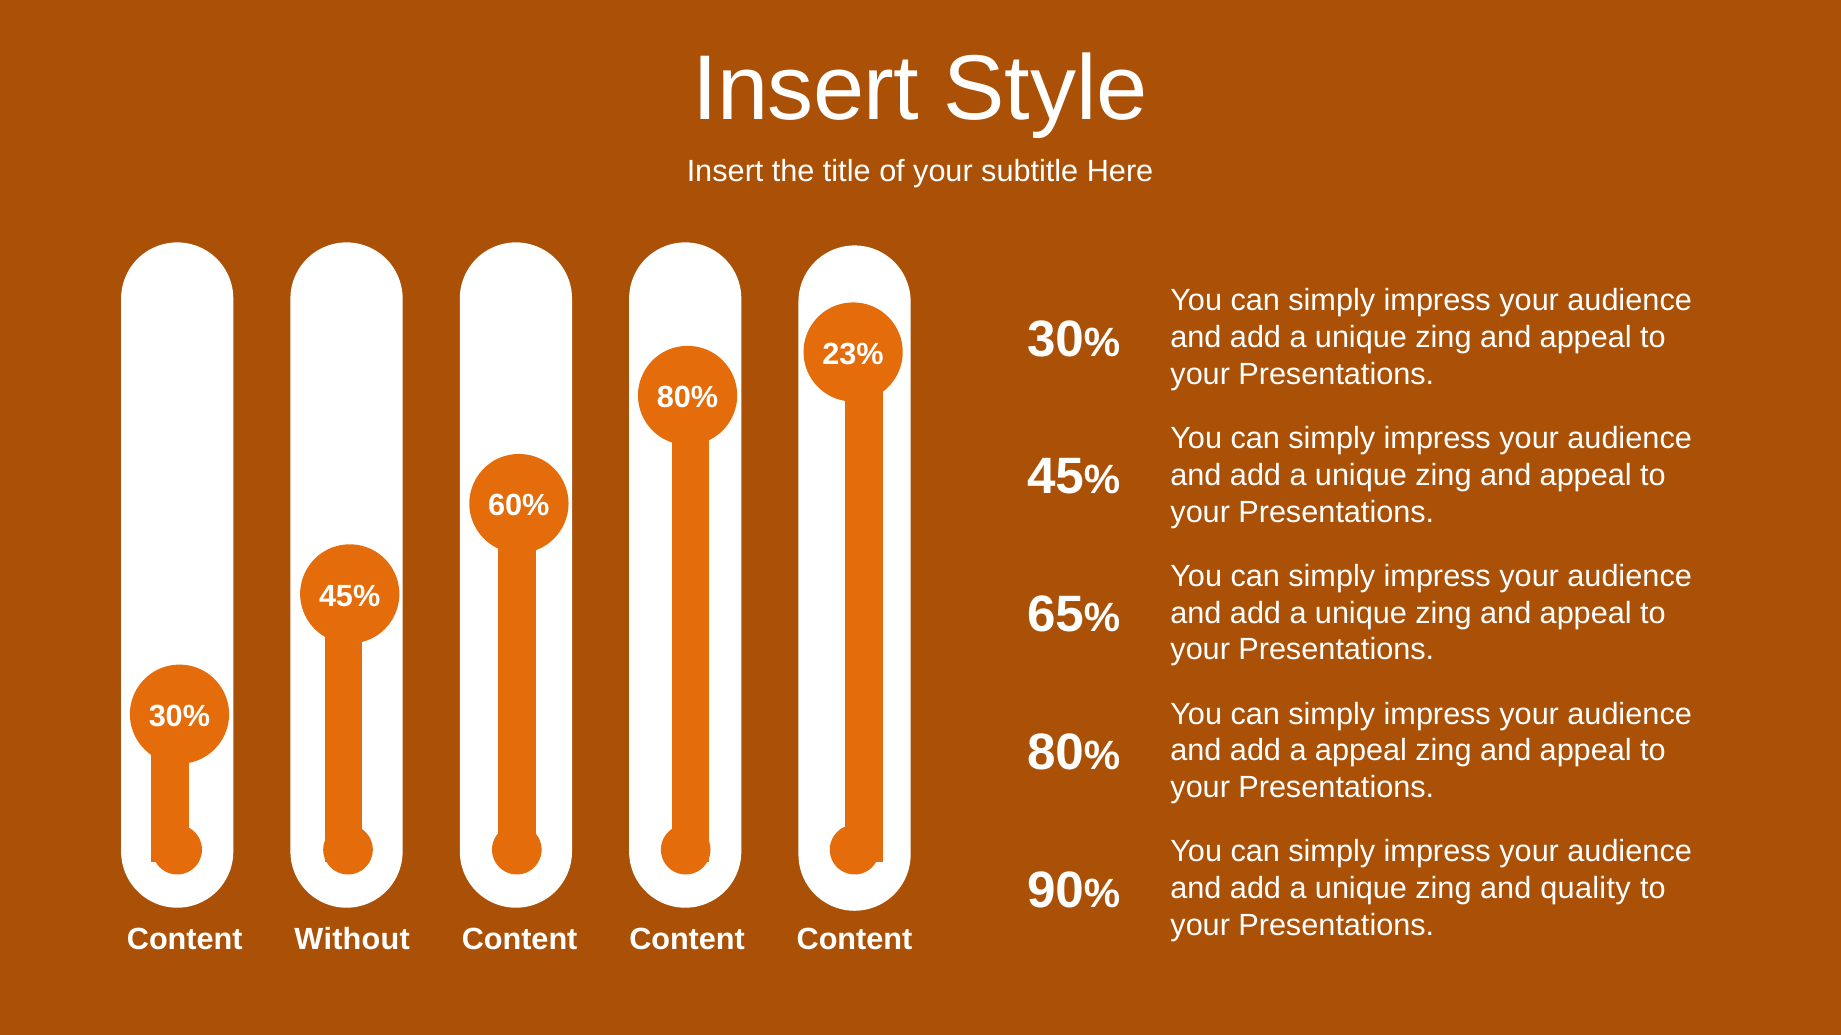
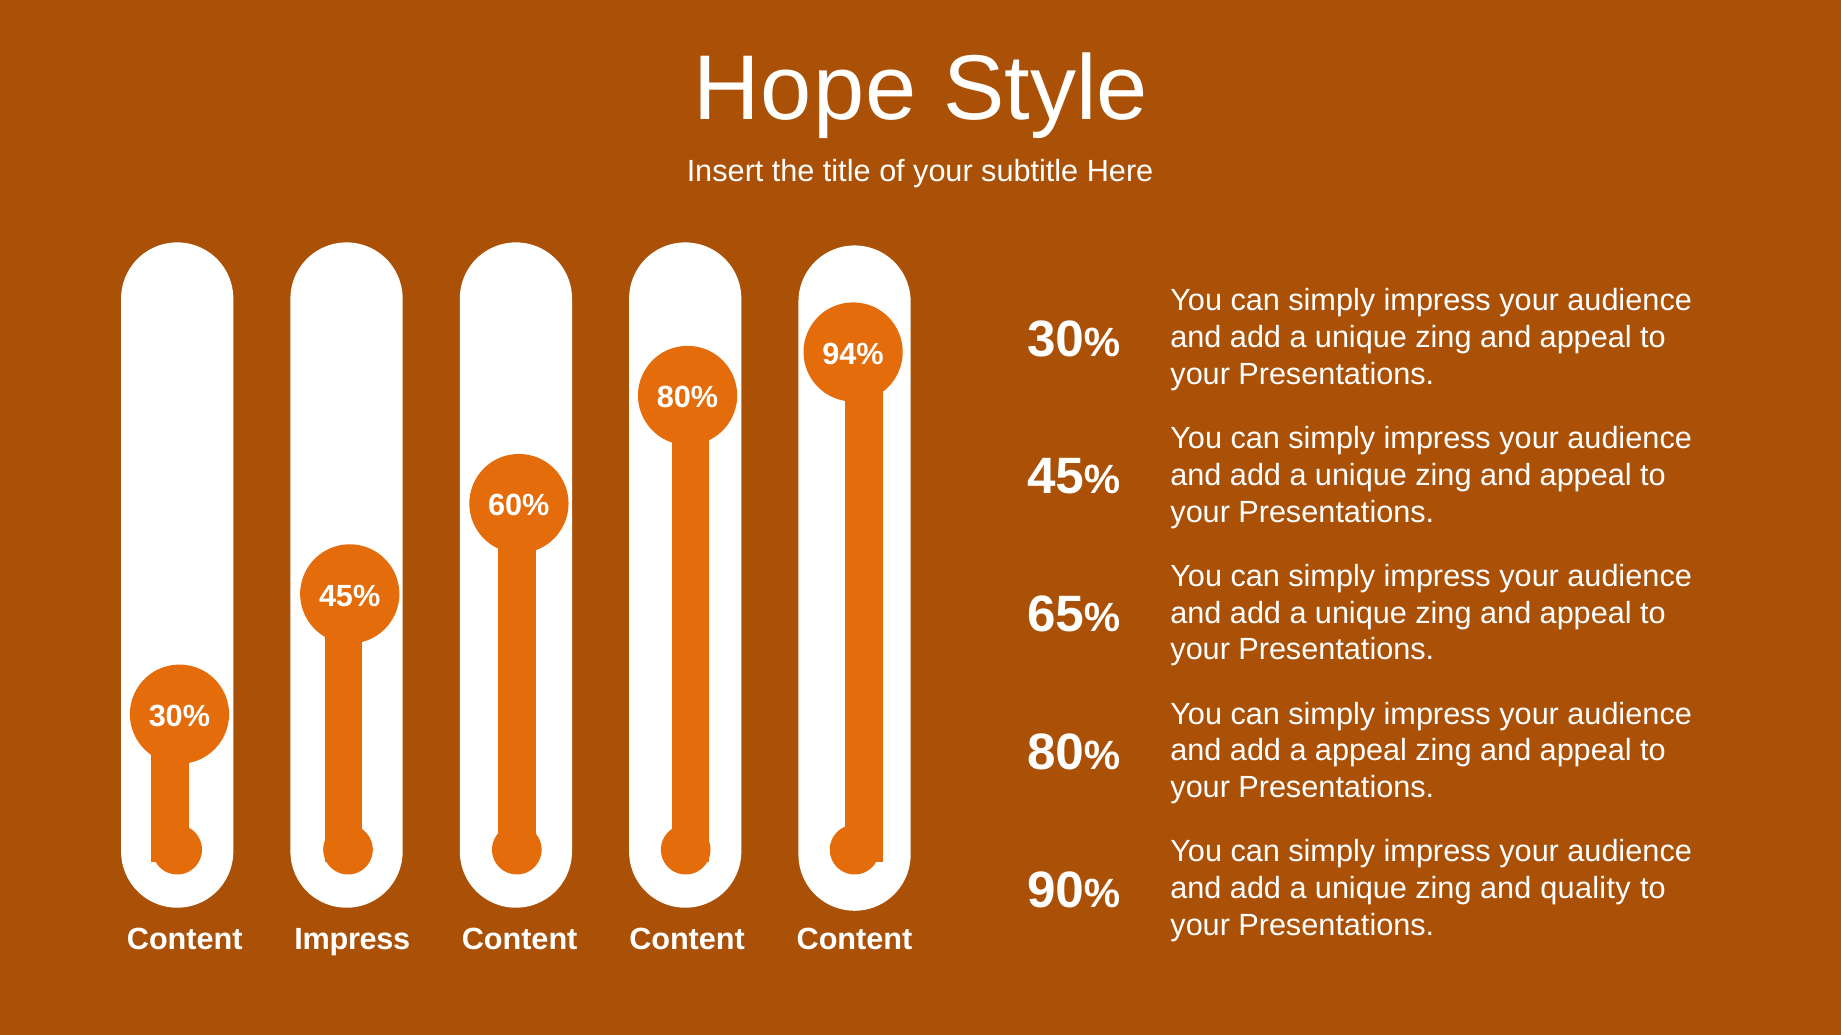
Insert: Insert -> Hope (805, 89)
23%: 23% -> 94% (853, 354)
Content Without: Without -> Impress (352, 940)
